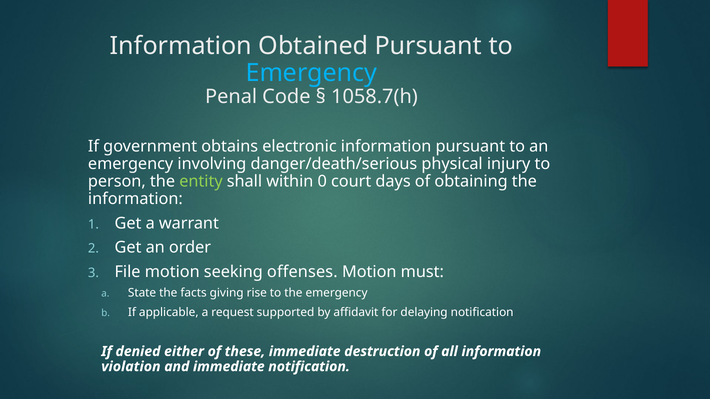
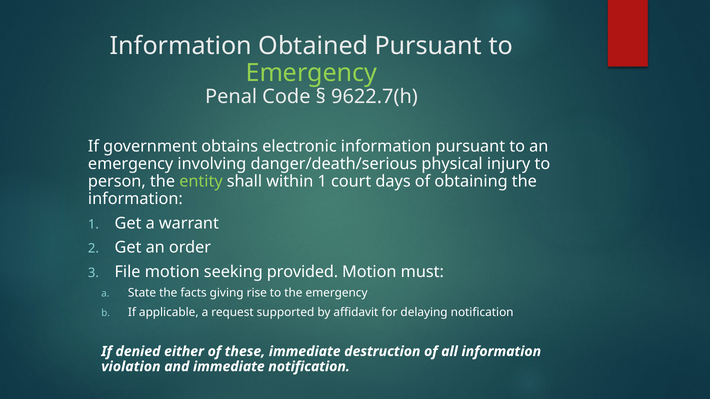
Emergency colour: light blue -> light green (311, 73)
1058.7(h: 1058.7(h -> 9622.7(h (374, 97)
within 0: 0 -> 1 (322, 182)
offenses: offenses -> provided (303, 272)
